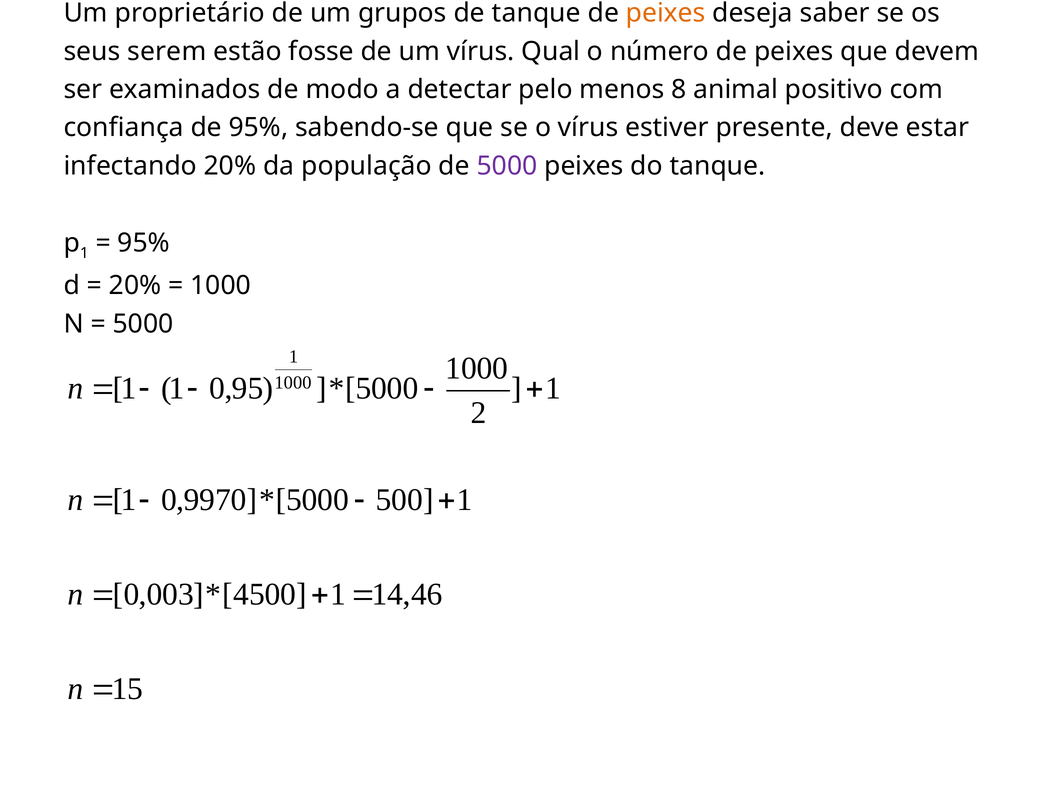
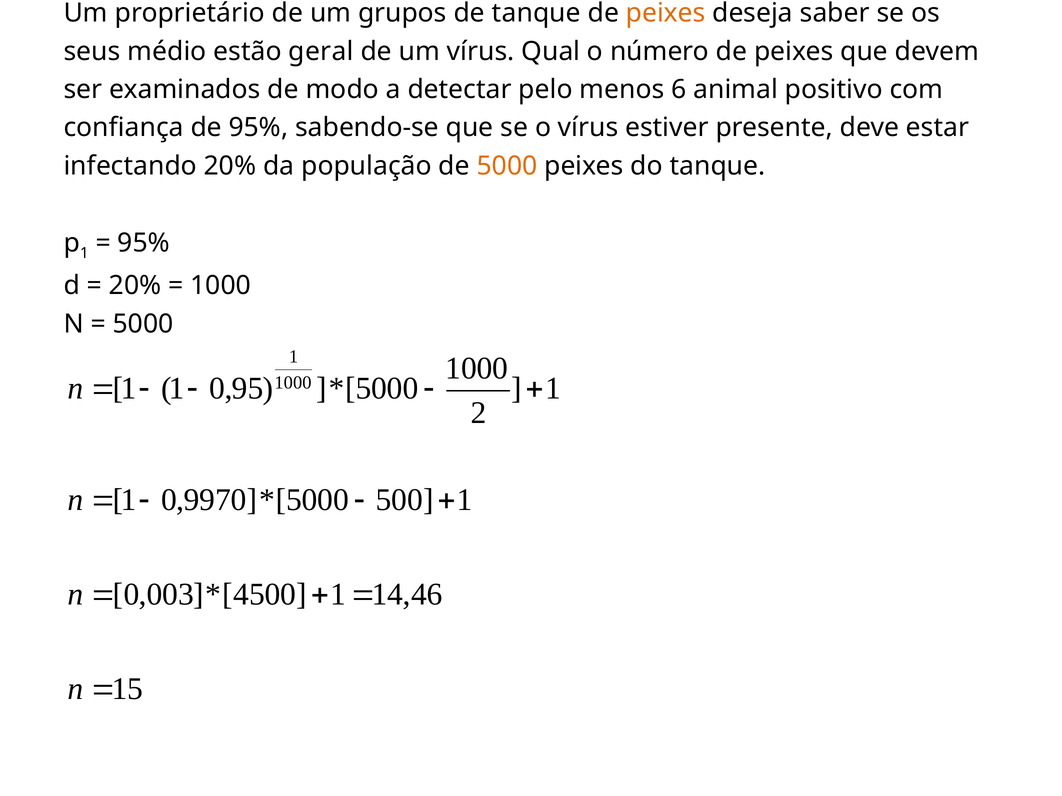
serem: serem -> médio (167, 51)
fosse: fosse -> geral (321, 51)
8: 8 -> 6 (679, 89)
5000 colour: purple -> orange (507, 166)
